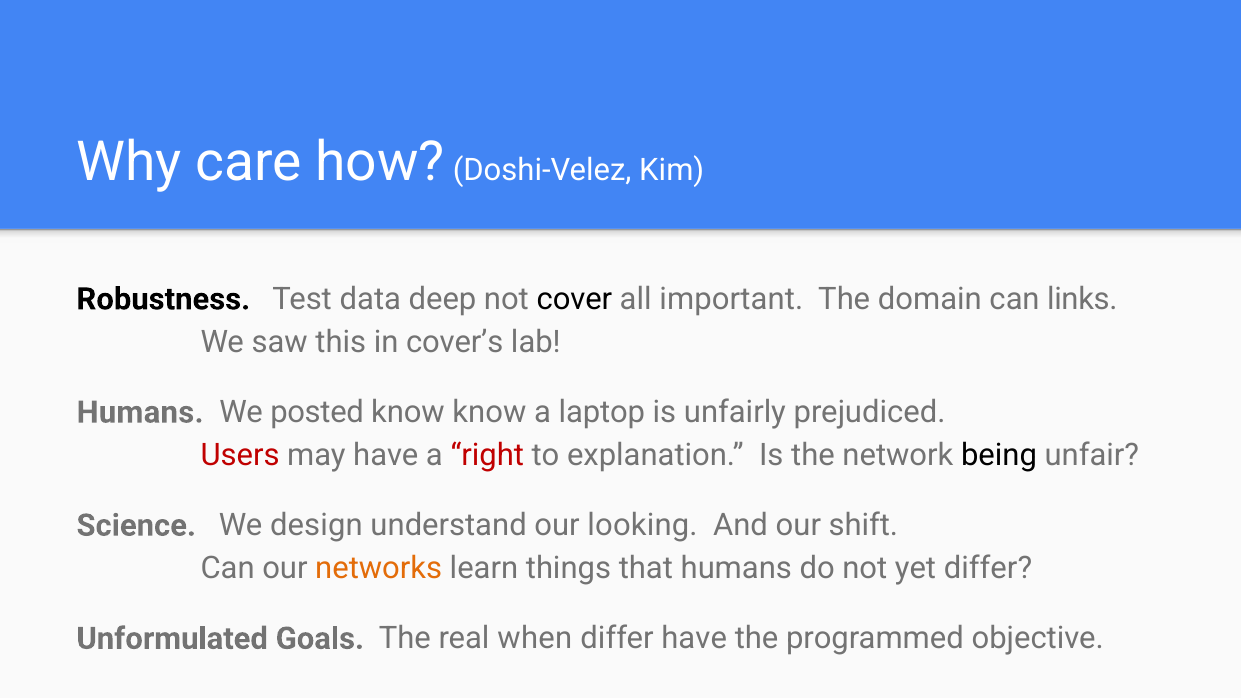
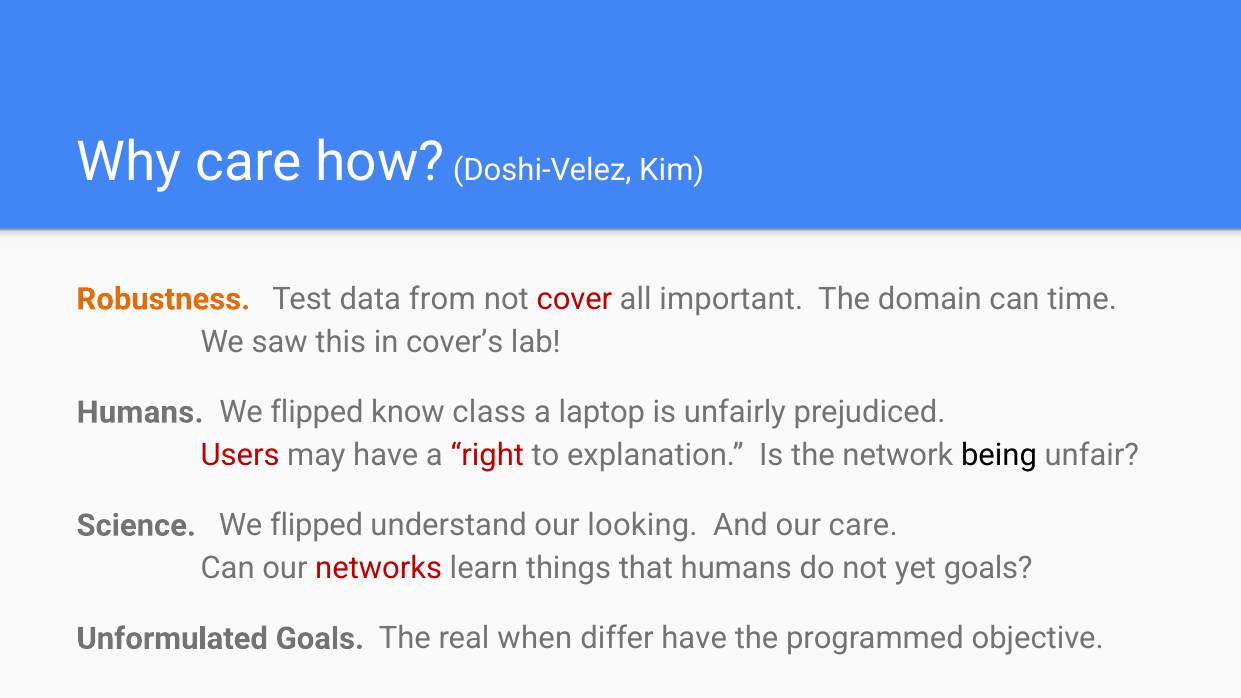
Robustness colour: black -> orange (163, 299)
deep: deep -> from (442, 299)
cover colour: black -> red (574, 299)
links: links -> time (1082, 299)
posted: posted -> flipped (317, 412)
know know: know -> class (489, 412)
Science We design: design -> flipped (317, 526)
our shift: shift -> care (863, 526)
networks colour: orange -> red (379, 568)
yet differ: differ -> goals (988, 568)
